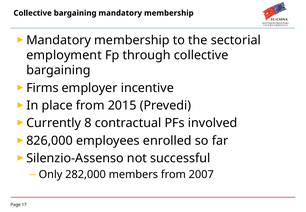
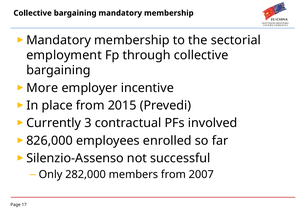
Firms: Firms -> More (42, 88)
8: 8 -> 3 (88, 123)
